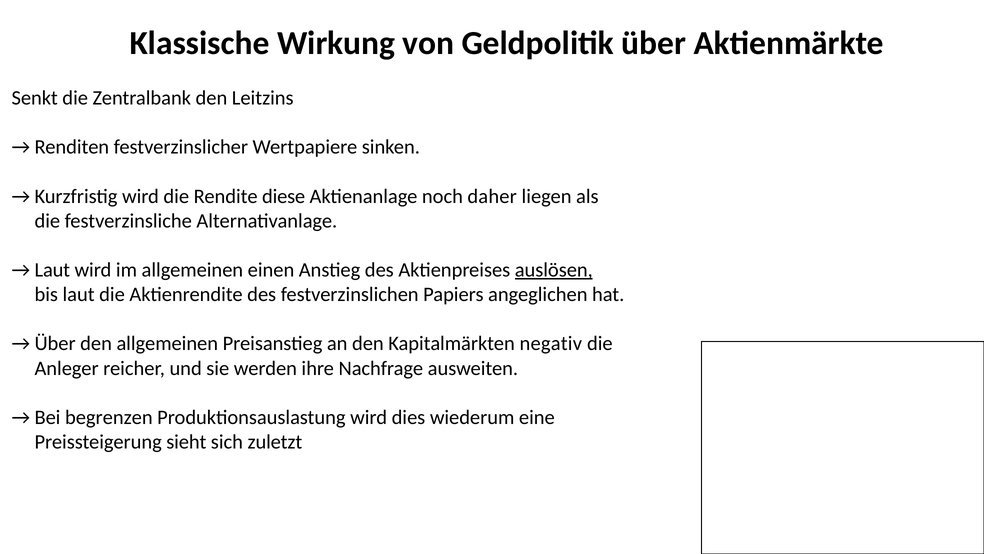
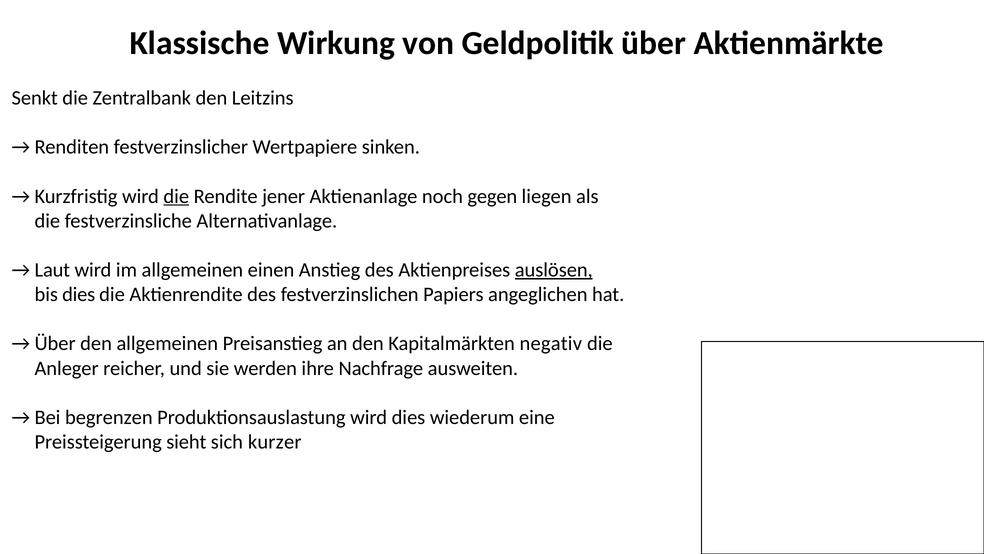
die underline: none -> present (176, 196)
diese: diese -> jener (284, 196)
daher: daher -> gegen (492, 196)
bis laut: laut -> dies (79, 294)
zuletzt: zuletzt -> kurzer (275, 442)
